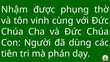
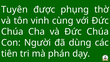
Nhậm: Nhậm -> Tuyên (14, 10)
